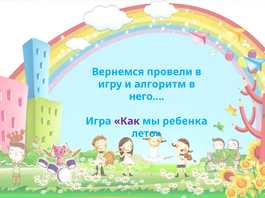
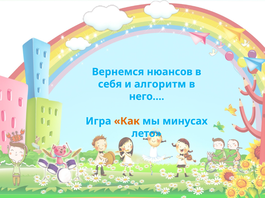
провели: провели -> нюансов (170, 72)
игру: игру -> себя (110, 84)
Как colour: purple -> orange (127, 122)
ребенка: ребенка -> минусах (185, 122)
